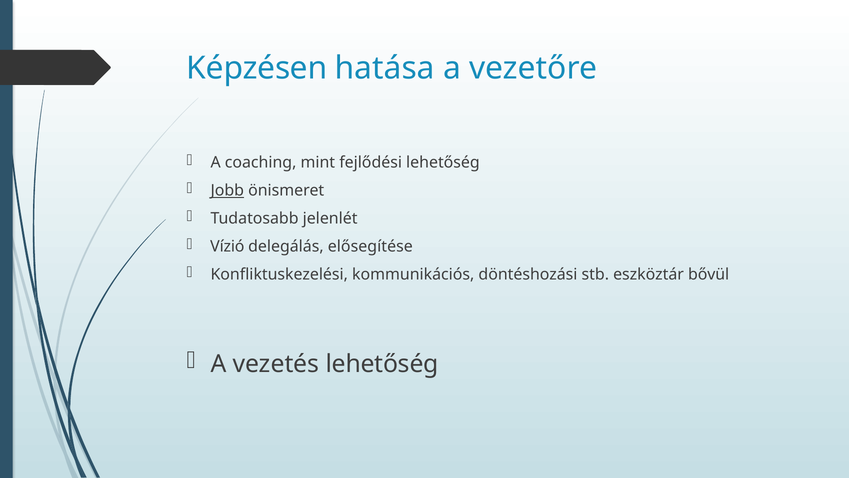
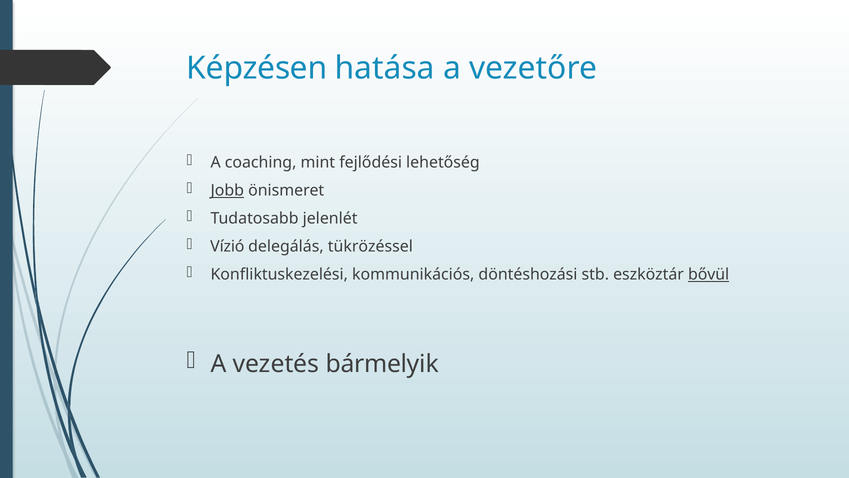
elősegítése: elősegítése -> tükrözéssel (370, 246)
bővül underline: none -> present (709, 274)
vezetés lehetőség: lehetőség -> bármelyik (382, 364)
